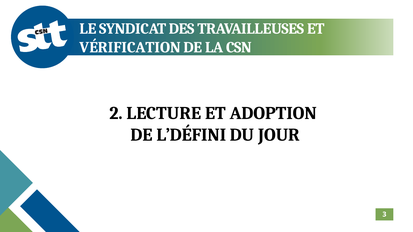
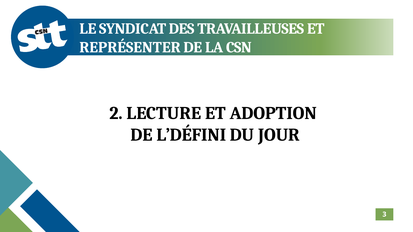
VÉRIFICATION: VÉRIFICATION -> REPRÉSENTER (130, 47)
